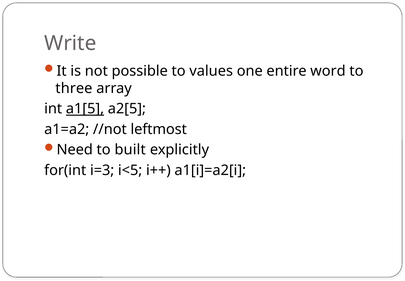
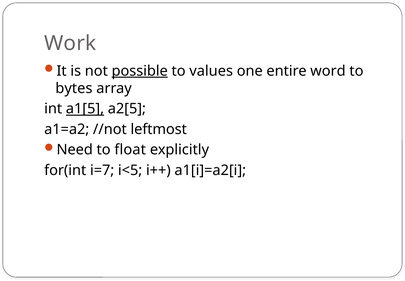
Write: Write -> Work (70, 43)
possible underline: none -> present (140, 71)
three: three -> bytes (74, 88)
built: built -> float (130, 149)
i=3: i=3 -> i=7 (102, 170)
